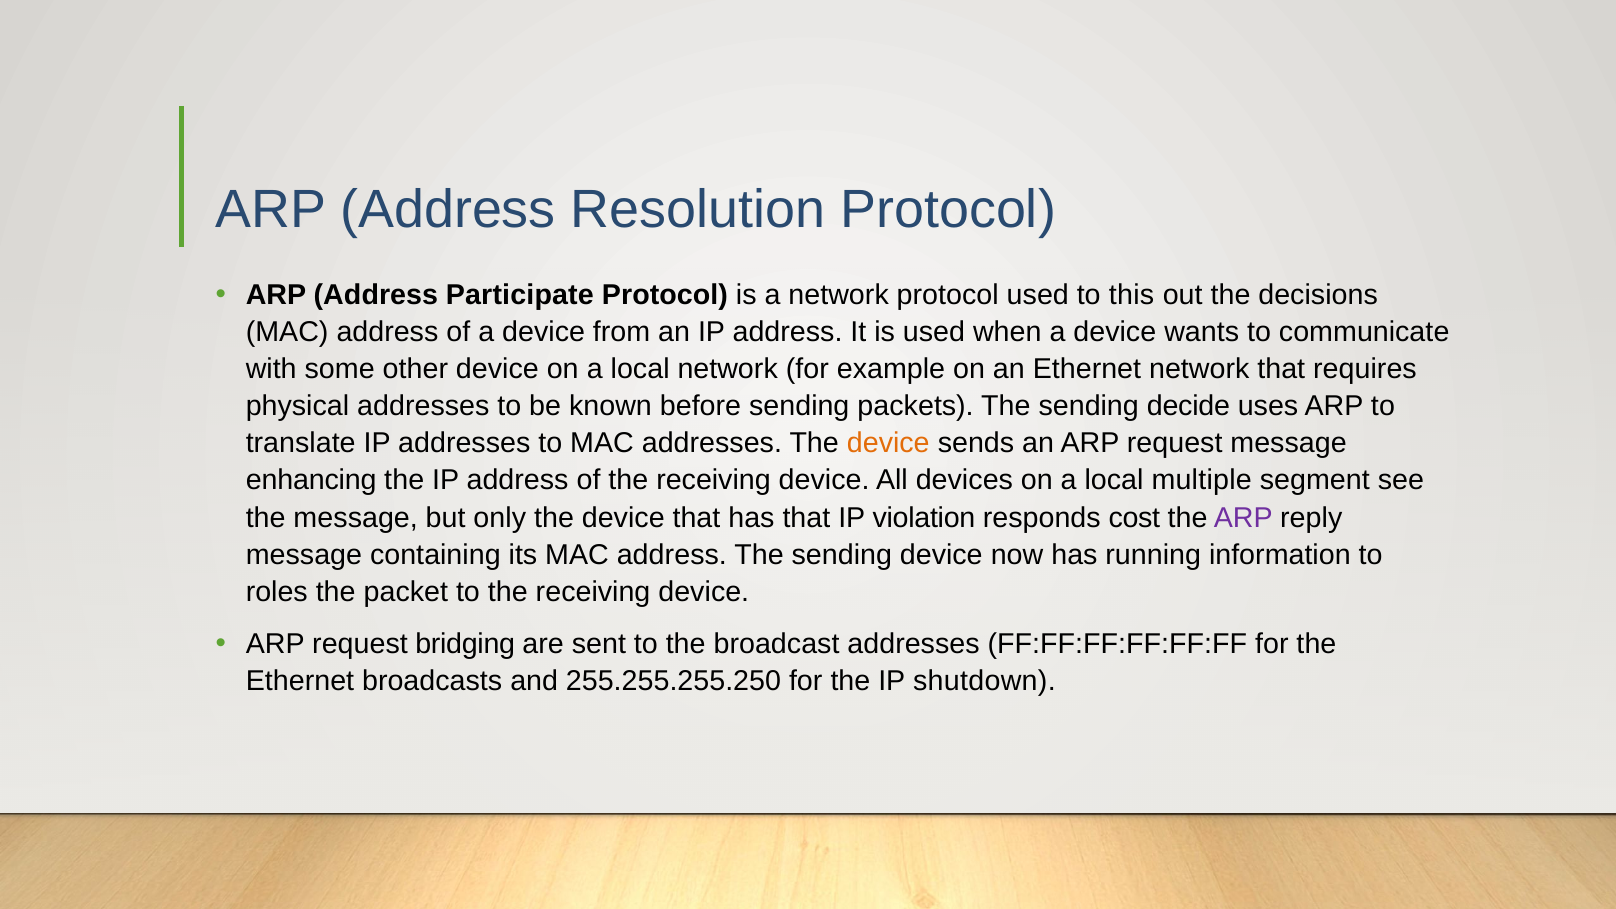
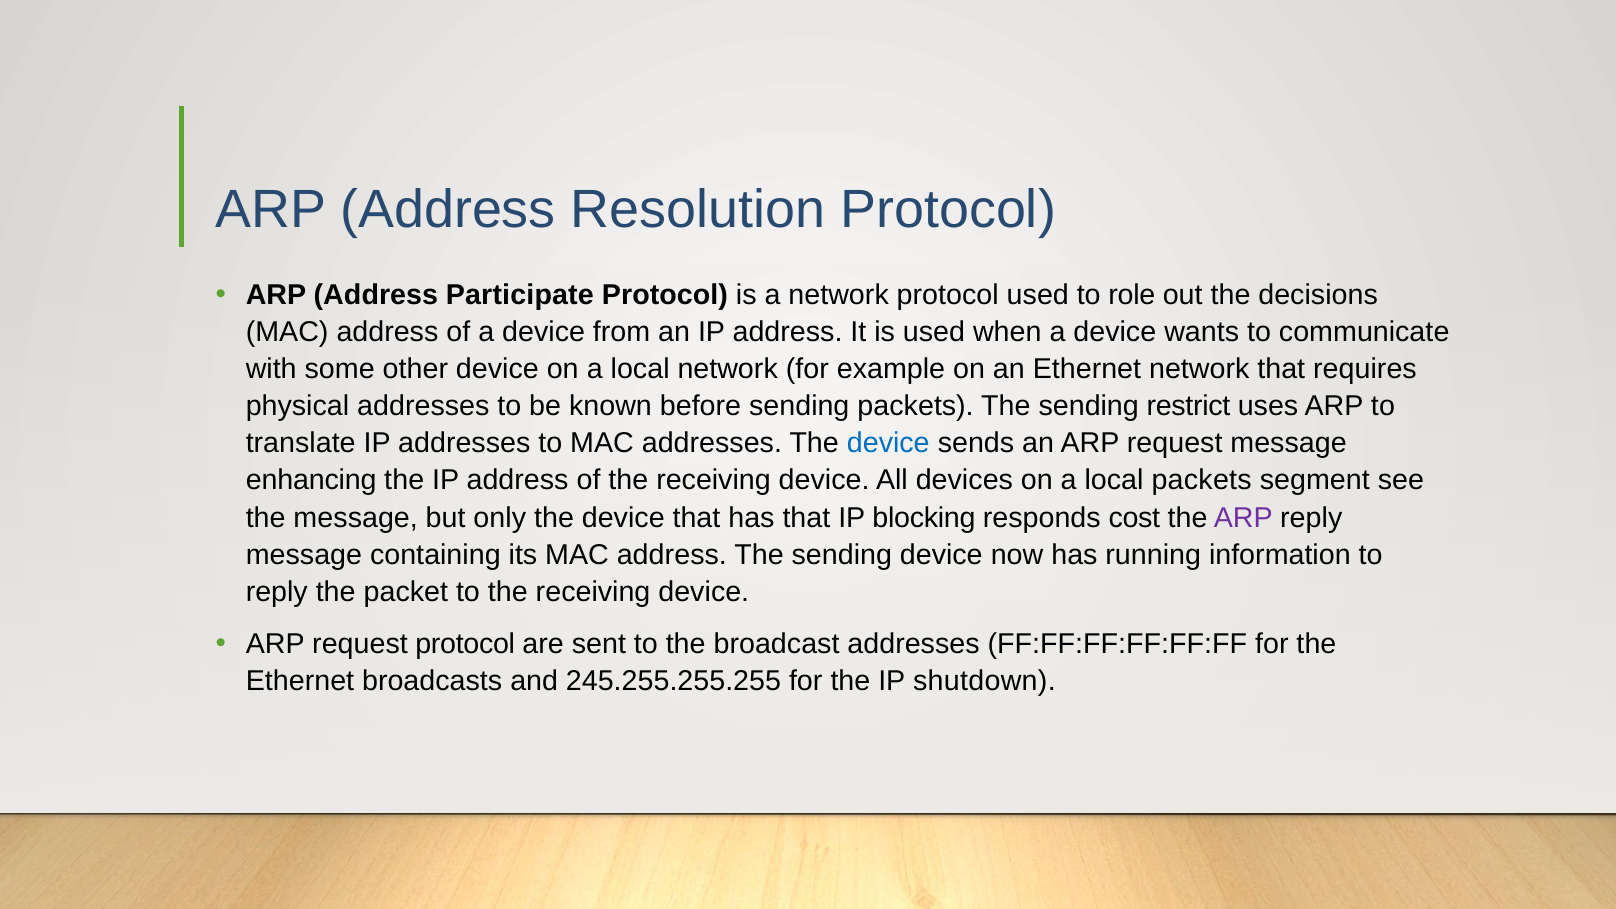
this: this -> role (1132, 295)
decide: decide -> restrict (1188, 406)
device colour: orange -> blue (888, 443)
local multiple: multiple -> packets (1202, 481)
violation: violation -> blocking (924, 518)
roles: roles -> reply (277, 592)
request bridging: bridging -> protocol (465, 644)
255.255.255.250: 255.255.255.250 -> 245.255.255.255 (673, 681)
